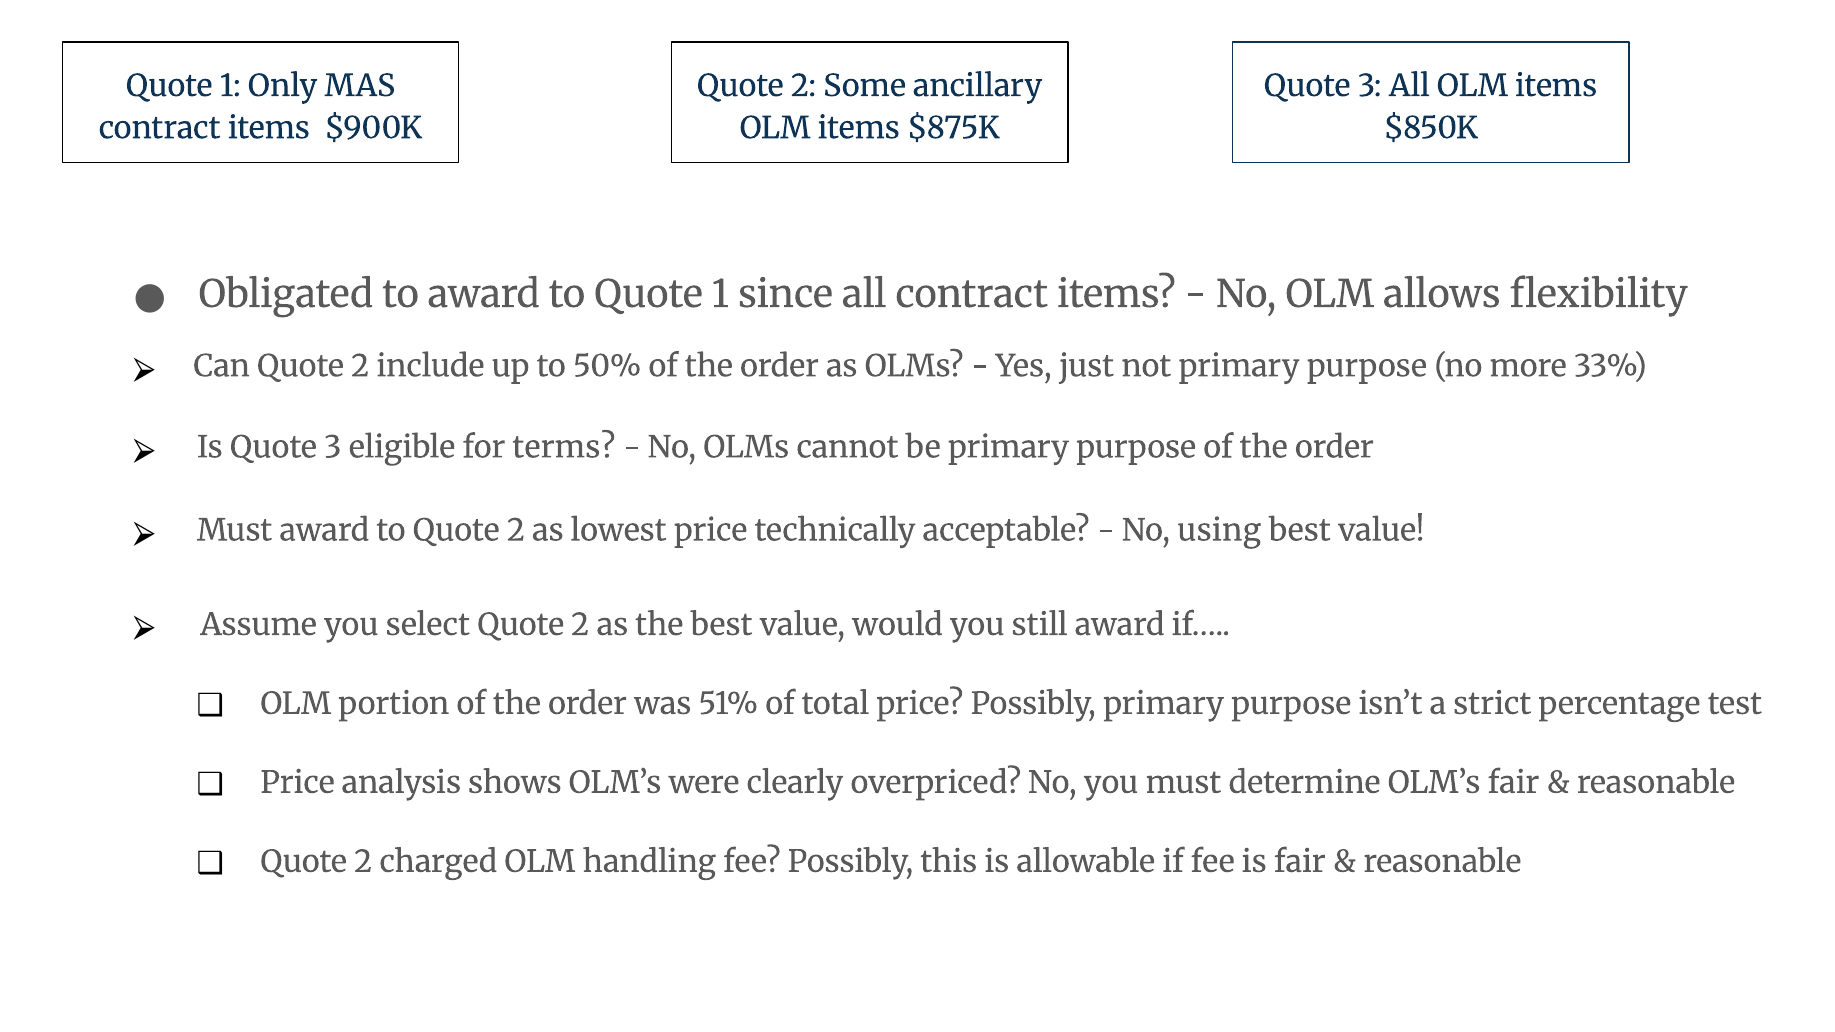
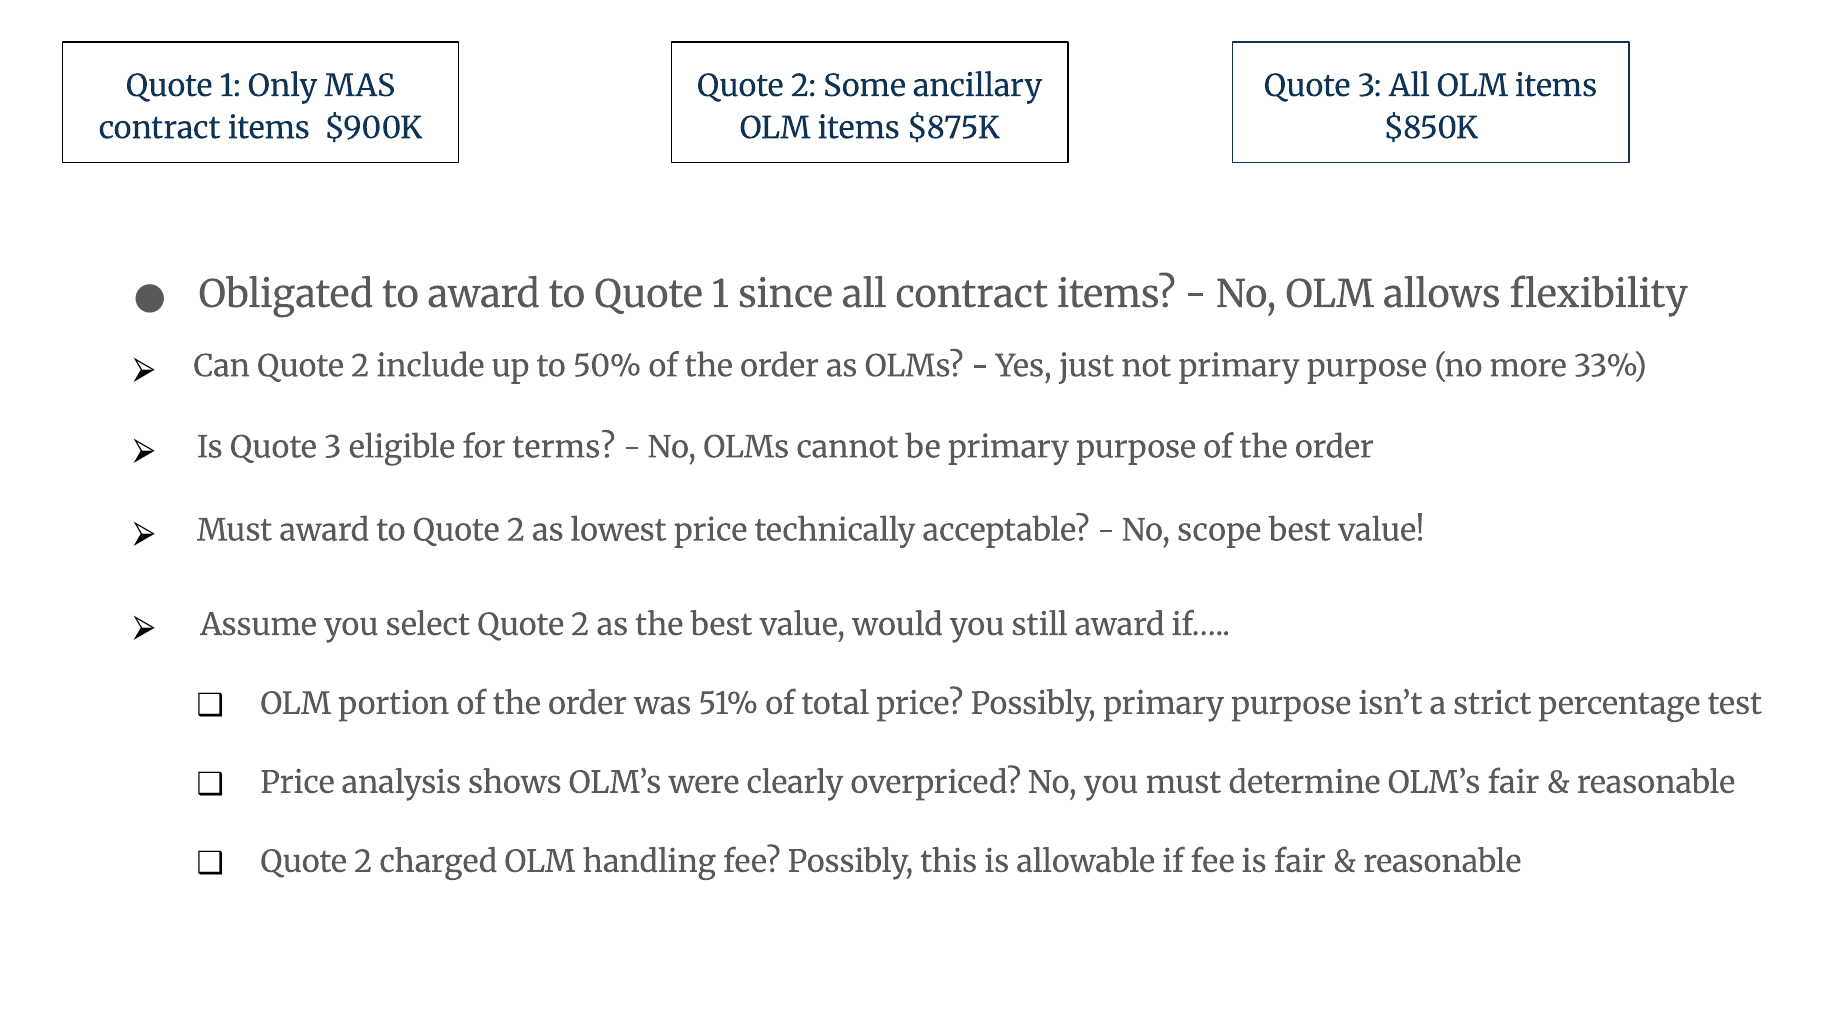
using: using -> scope (1219, 531)
